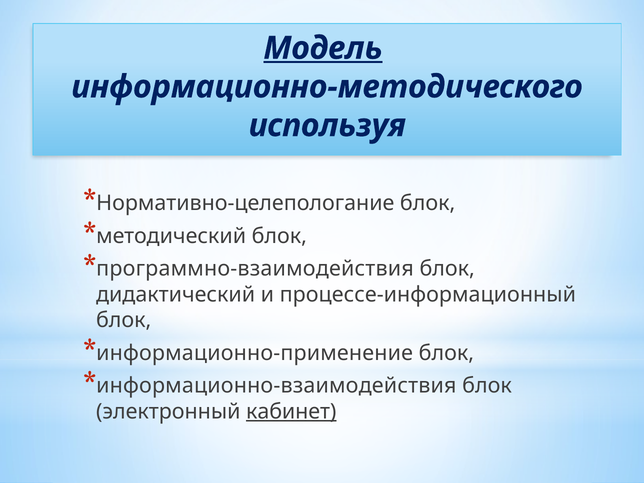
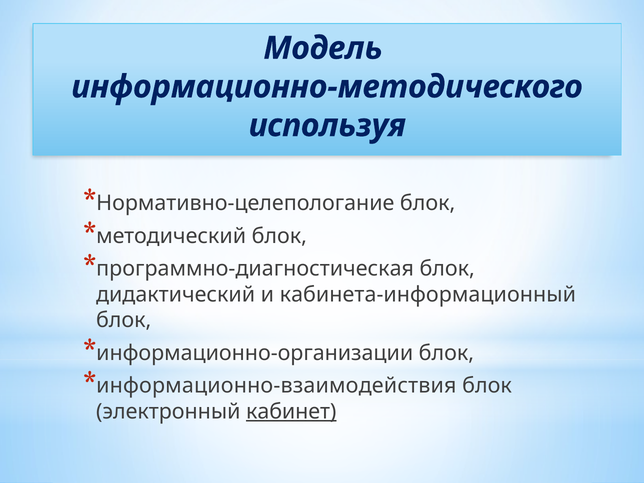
Модель underline: present -> none (323, 48)
программно-взаимодействия: программно-взаимодействия -> программно-диагностическая (255, 269)
процессе-информационный: процессе-информационный -> кабинета-информационный (428, 295)
информационно-применение: информационно-применение -> информационно-организации (255, 353)
